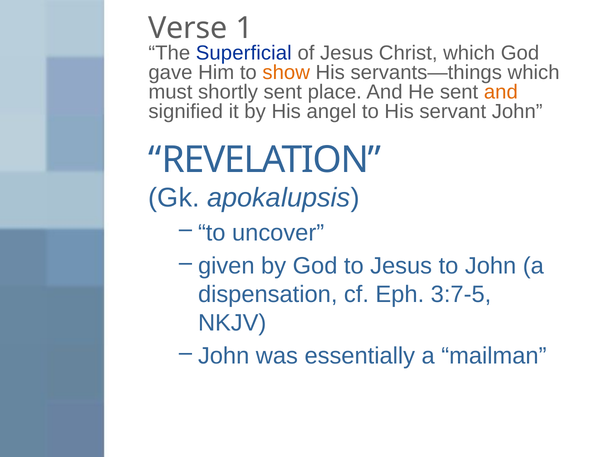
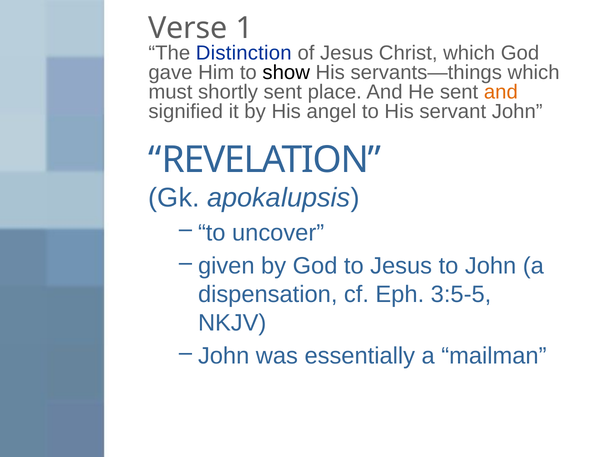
Superficial: Superficial -> Distinction (244, 53)
show colour: orange -> black (286, 73)
3:7-5: 3:7-5 -> 3:5-5 (461, 295)
